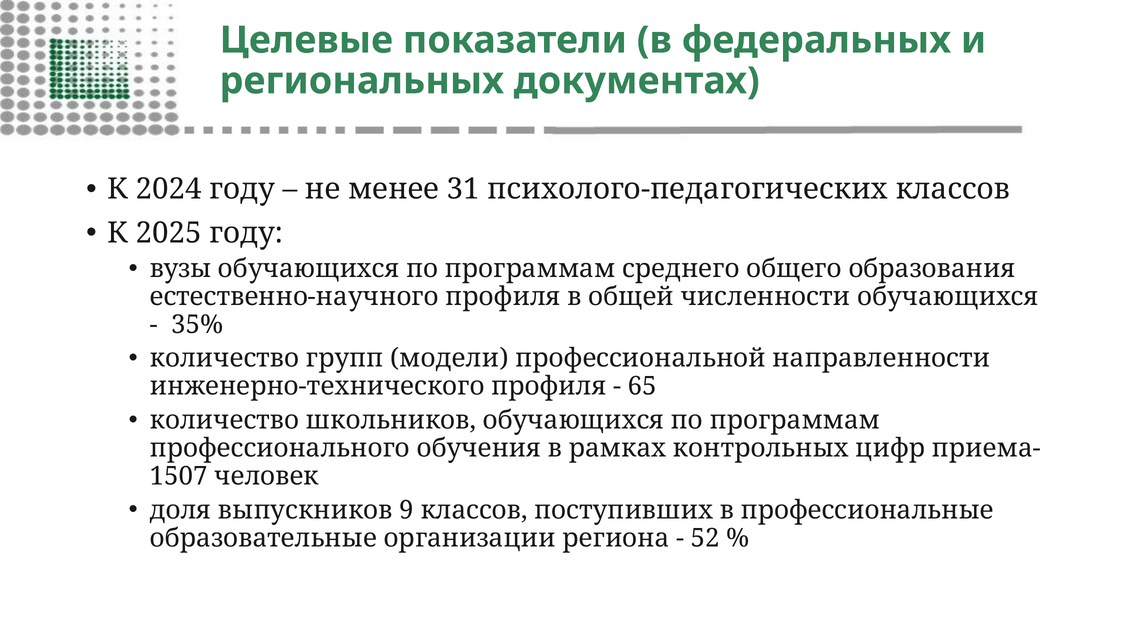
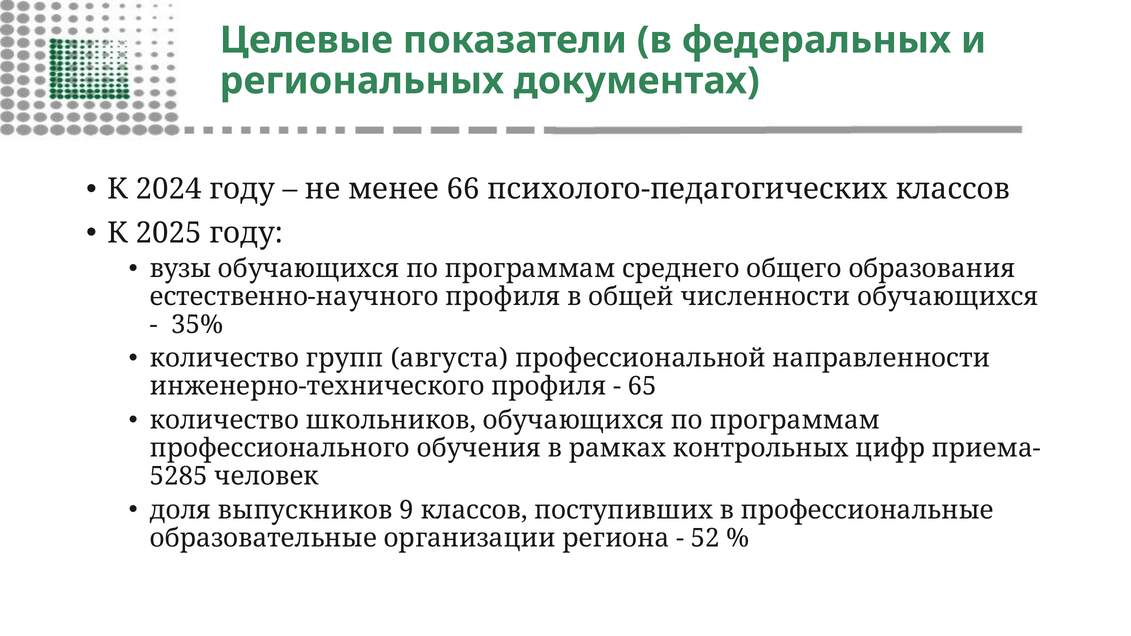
31: 31 -> 66 (463, 189)
модели: модели -> августа (449, 358)
1507: 1507 -> 5285 (179, 476)
